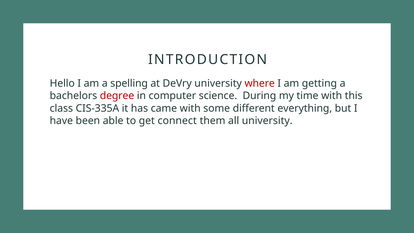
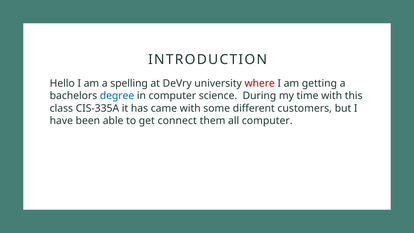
degree colour: red -> blue (117, 96)
everything: everything -> customers (305, 108)
all university: university -> computer (267, 121)
